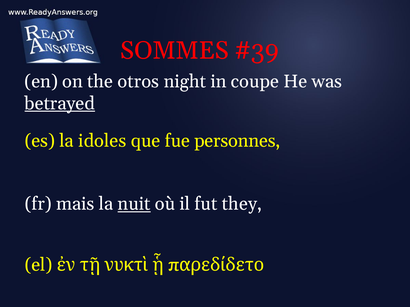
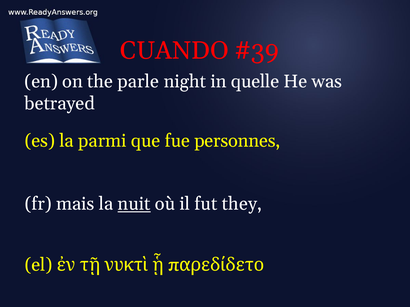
SOMMES: SOMMES -> CUANDO (174, 51)
otros: otros -> parle (138, 82)
coupe: coupe -> quelle (255, 82)
betrayed underline: present -> none (60, 104)
idoles: idoles -> parmi (102, 141)
